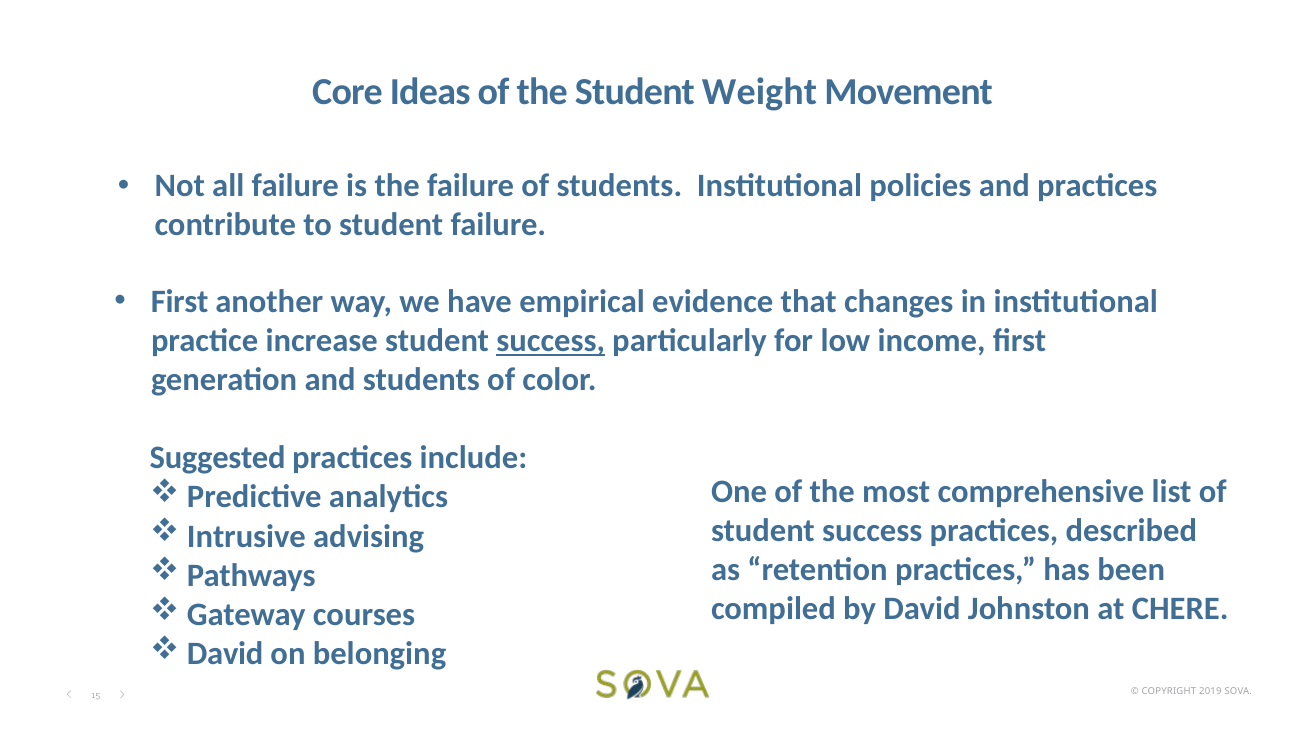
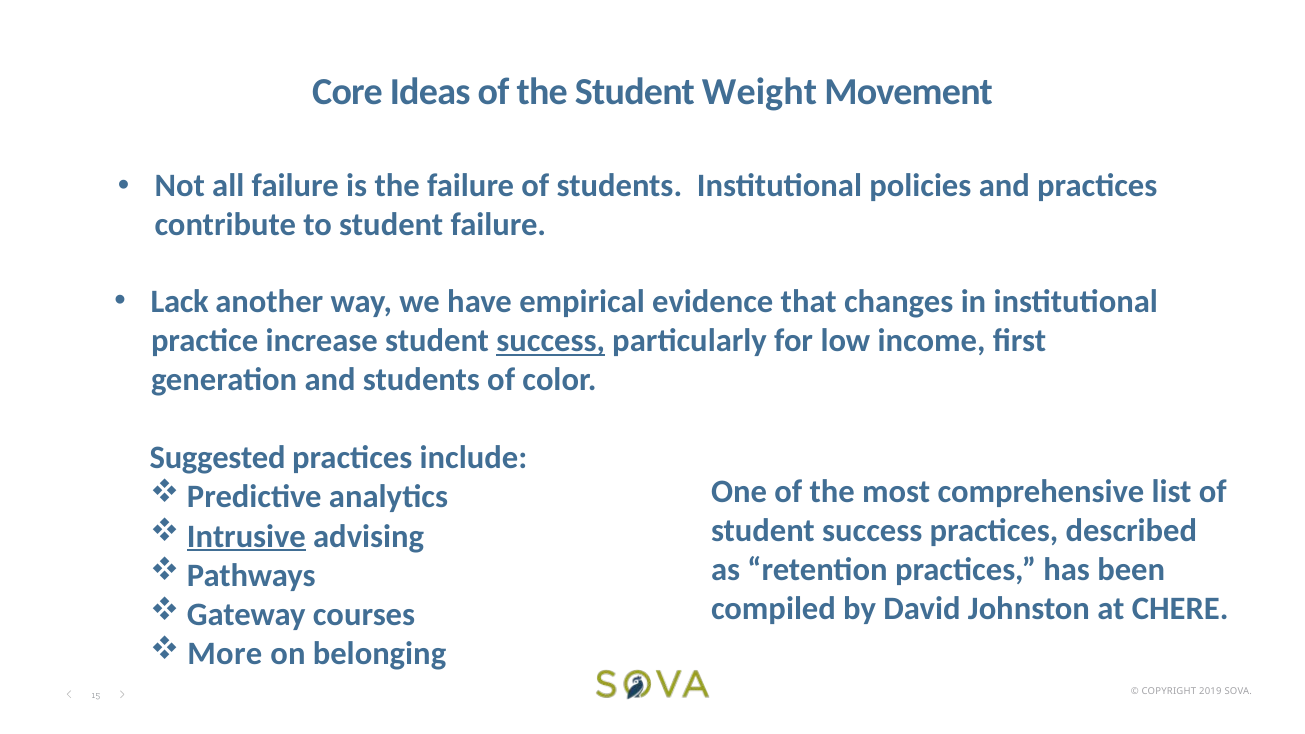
First: First -> Lack (180, 302)
Intrusive underline: none -> present (246, 536)
David: David -> More (225, 654)
